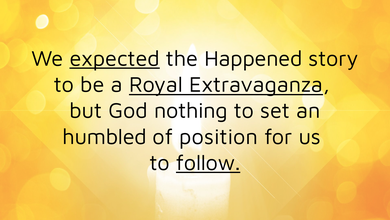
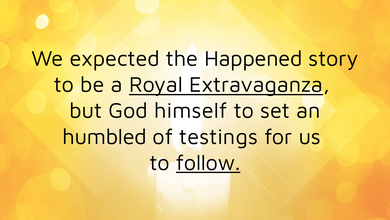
expected underline: present -> none (115, 59)
nothing: nothing -> himself (191, 111)
position: position -> testings (219, 137)
